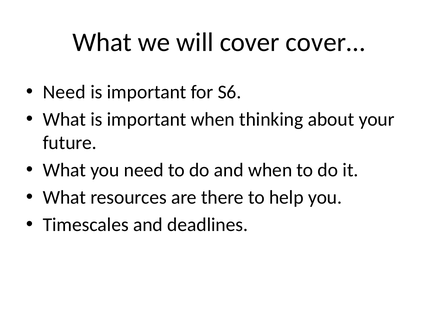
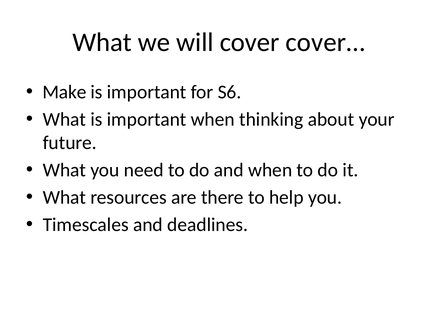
Need: Need -> Make (64, 92)
